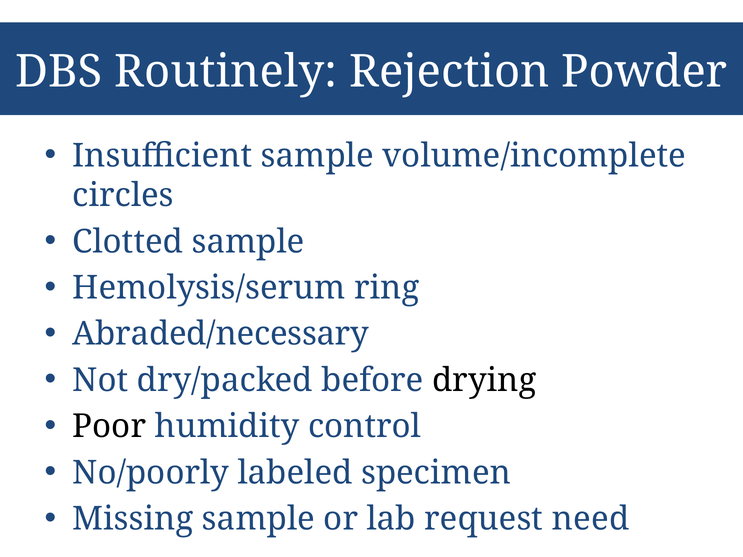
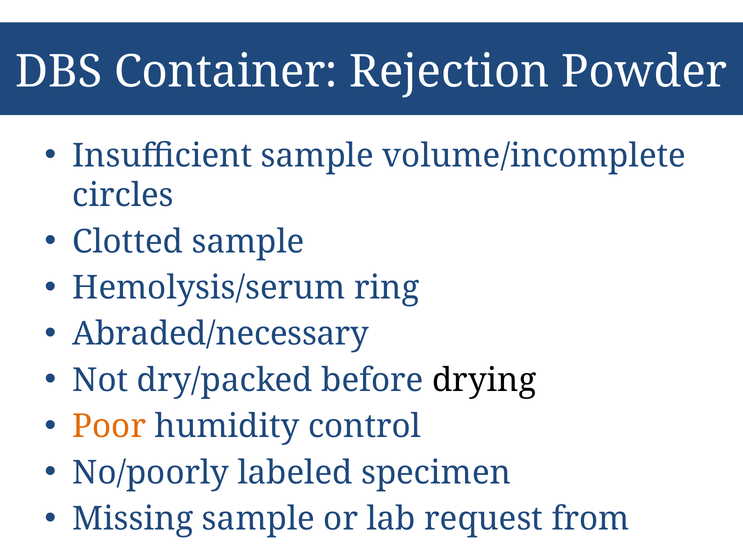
Routinely: Routinely -> Container (226, 72)
Poor colour: black -> orange (109, 427)
need: need -> from (591, 519)
